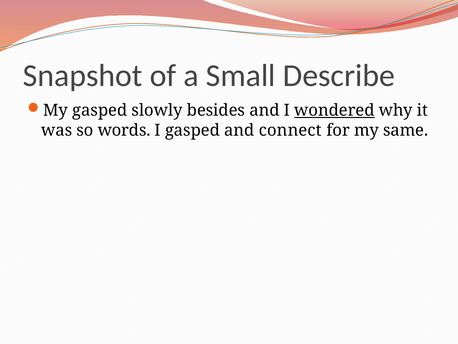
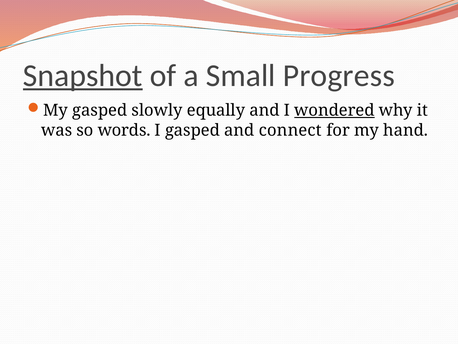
Snapshot underline: none -> present (83, 76)
Describe: Describe -> Progress (339, 76)
besides: besides -> equally (216, 110)
same: same -> hand (406, 130)
